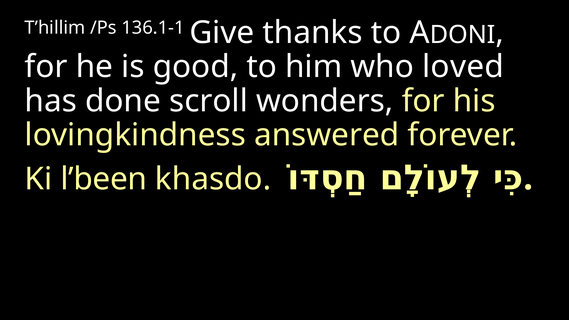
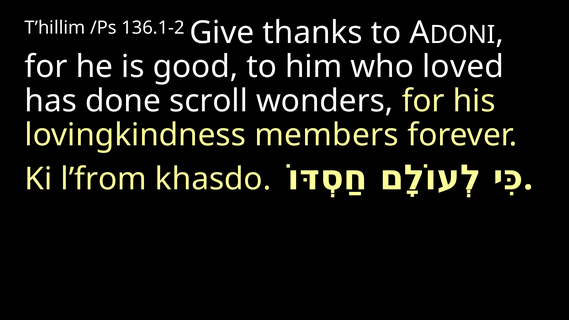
136.1-1: 136.1-1 -> 136.1-2 (153, 28)
answered: answered -> members (327, 135)
l’been: l’been -> l’from (104, 179)
